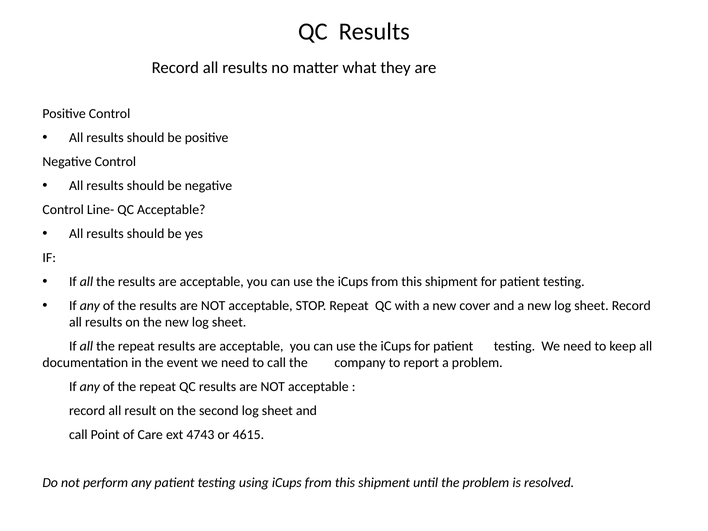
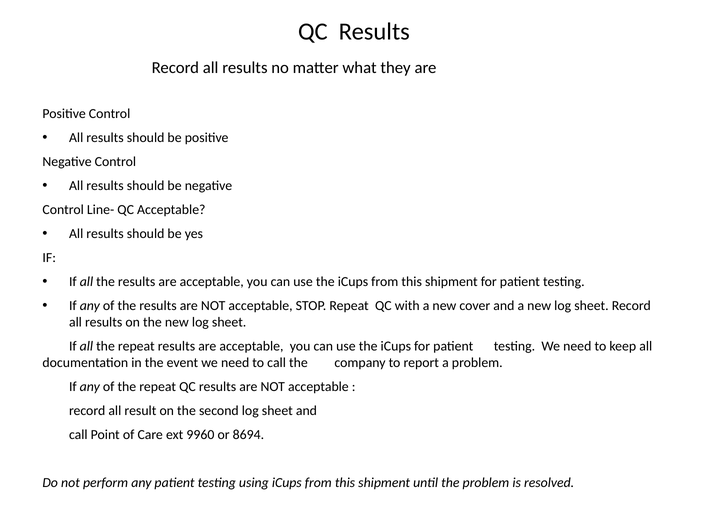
4743: 4743 -> 9960 (200, 435)
4615: 4615 -> 8694 (248, 435)
